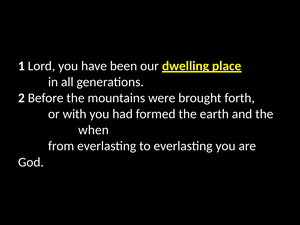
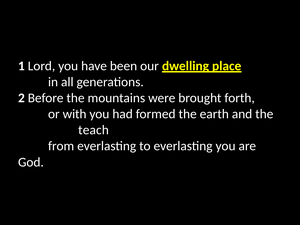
when: when -> teach (94, 130)
